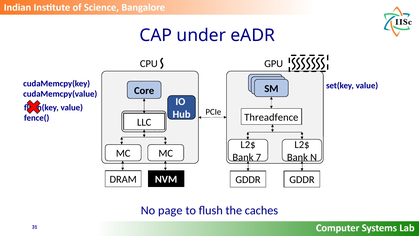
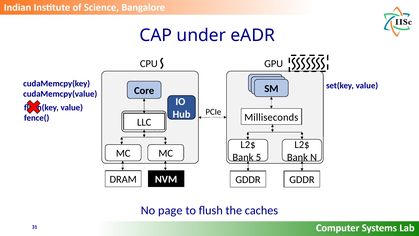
Threadfence: Threadfence -> Milliseconds (271, 117)
7: 7 -> 5 (258, 157)
